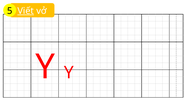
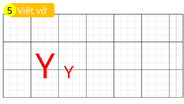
Viết underline: present -> none (26, 11)
